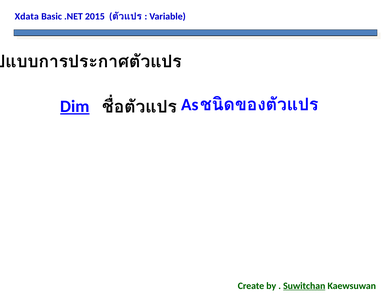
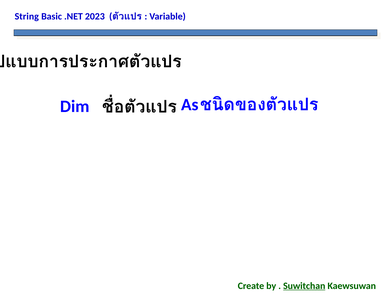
Xdata: Xdata -> String (27, 17)
2015: 2015 -> 2023 (95, 17)
Dim underline: present -> none (75, 107)
